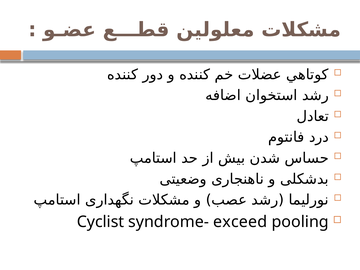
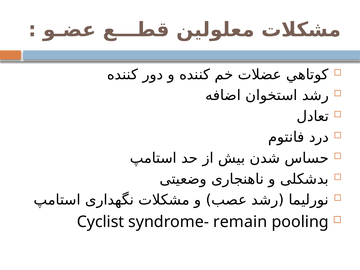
exceed: exceed -> remain (240, 222)
